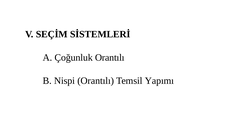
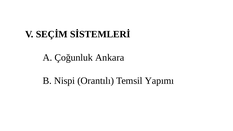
Çoğunluk Orantılı: Orantılı -> Ankara (110, 58)
